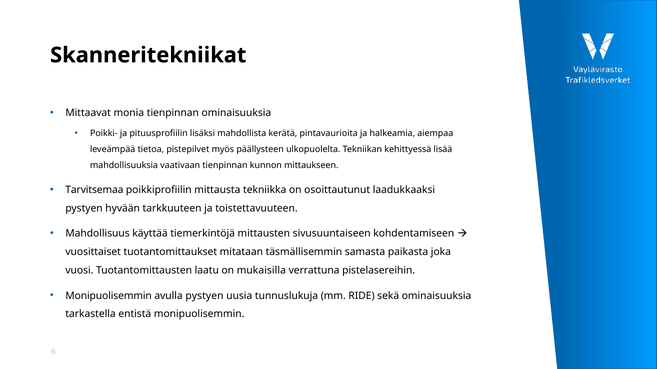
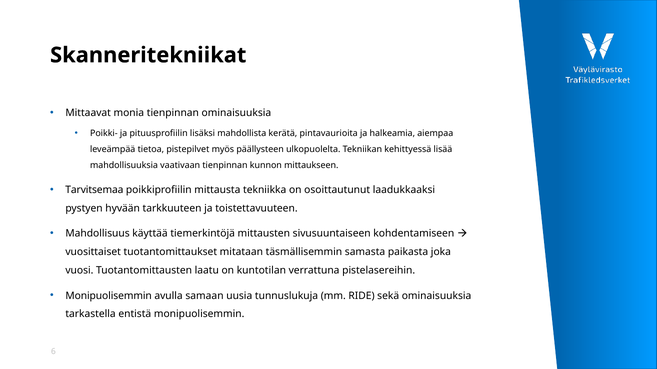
mukaisilla: mukaisilla -> kuntotilan (261, 271)
avulla pystyen: pystyen -> samaan (205, 296)
